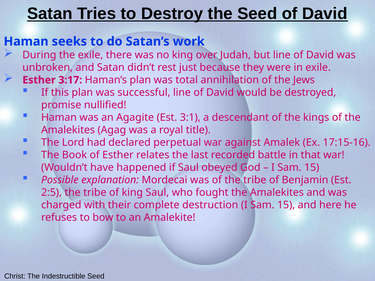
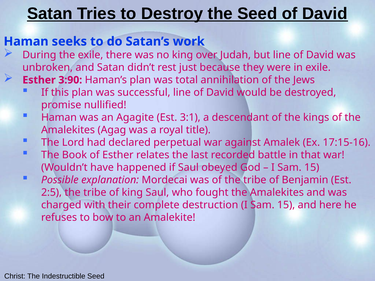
3:17: 3:17 -> 3:90 (70, 80)
